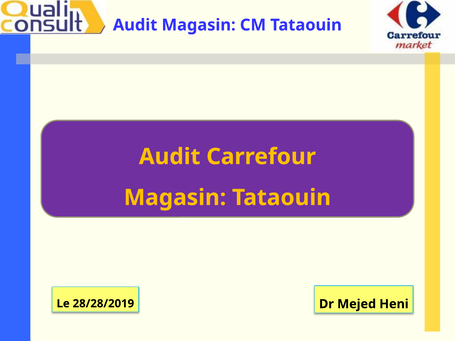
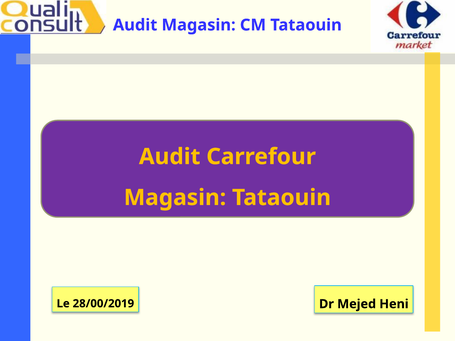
28/28/2019: 28/28/2019 -> 28/00/2019 (103, 304)
